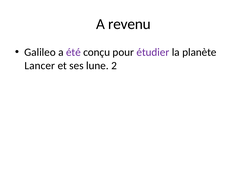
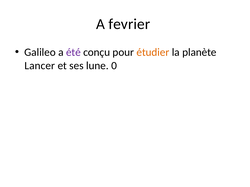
revenu: revenu -> fevrier (129, 24)
étudier colour: purple -> orange (153, 52)
2: 2 -> 0 (114, 66)
